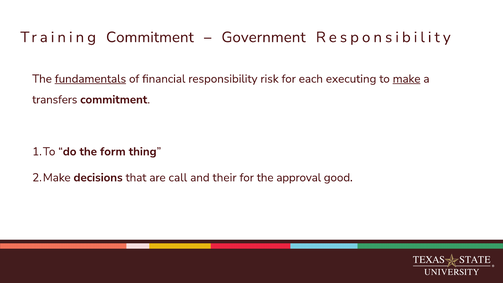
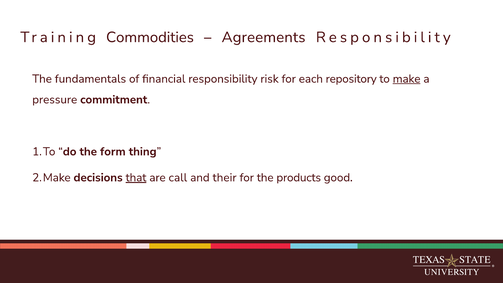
Training Commitment: Commitment -> Commodities (150, 37)
Government: Government -> Agreements (264, 37)
fundamentals underline: present -> none (90, 79)
executing: executing -> repository (351, 79)
transfers: transfers -> pressure (55, 100)
that underline: none -> present (136, 177)
approval: approval -> products (299, 177)
